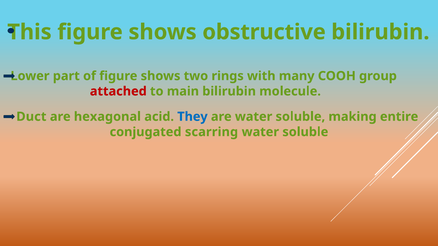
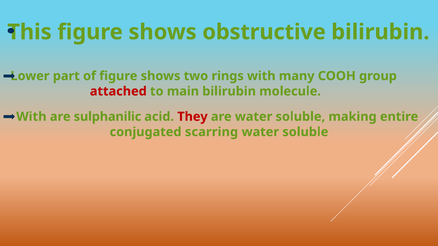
Duct: Duct -> With (31, 117)
hexagonal: hexagonal -> sulphanilic (107, 117)
They colour: blue -> red (192, 117)
